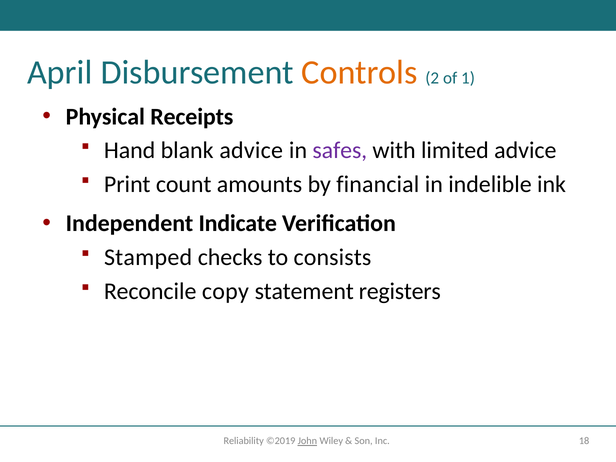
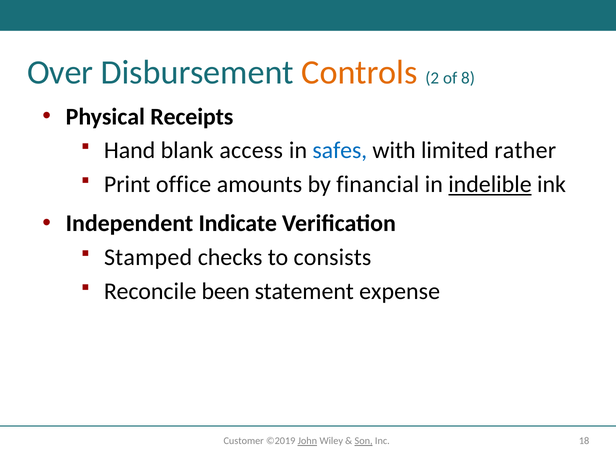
April: April -> Over (60, 73)
1: 1 -> 8 (468, 78)
blank advice: advice -> access (251, 151)
safes colour: purple -> blue (340, 151)
limited advice: advice -> rather (525, 151)
count: count -> office (184, 184)
indelible underline: none -> present (490, 184)
copy: copy -> been (226, 291)
registers: registers -> expense (400, 291)
Reliability: Reliability -> Customer (244, 441)
Son underline: none -> present (364, 441)
